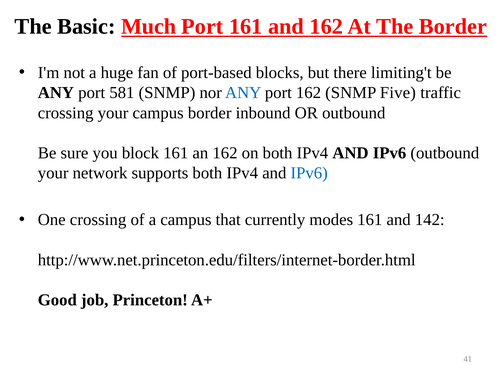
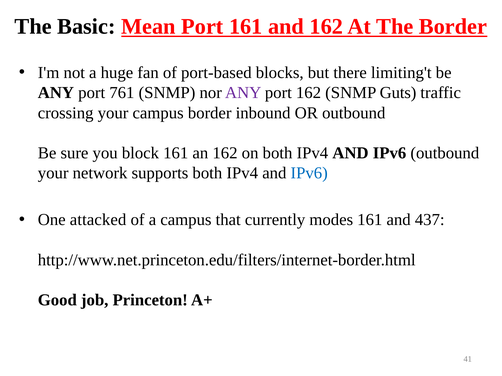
Much: Much -> Mean (148, 27)
581: 581 -> 761 (122, 93)
ANY colour: blue -> purple (243, 93)
Five: Five -> Guts (398, 93)
One crossing: crossing -> attacked (98, 220)
142: 142 -> 437 (430, 220)
